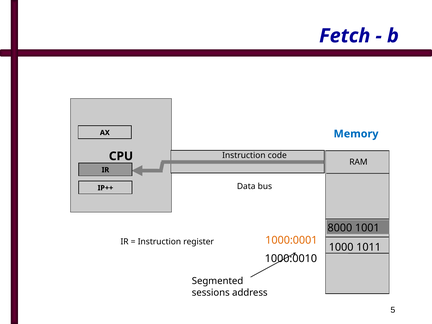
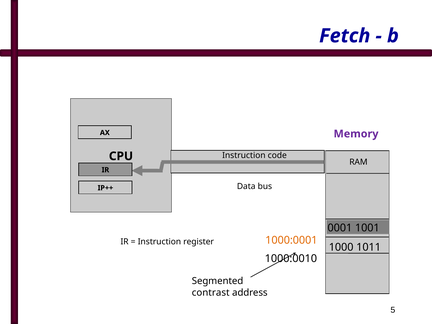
Memory colour: blue -> purple (356, 134)
8000: 8000 -> 0001 (340, 228)
sessions: sessions -> contrast (211, 293)
